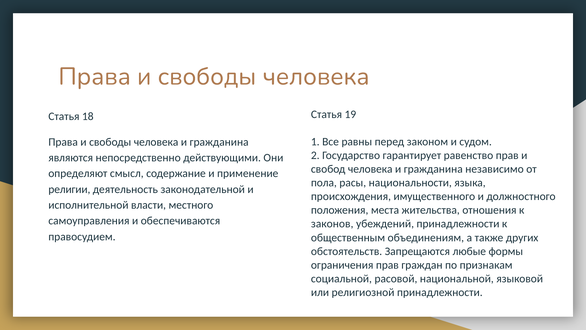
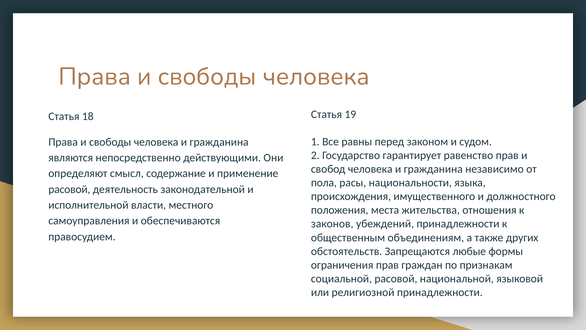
религии: религии -> расовой (69, 189)
